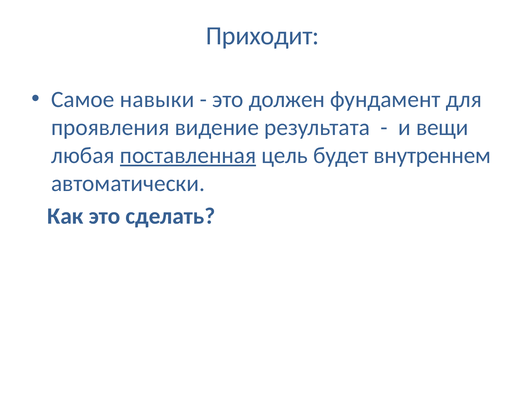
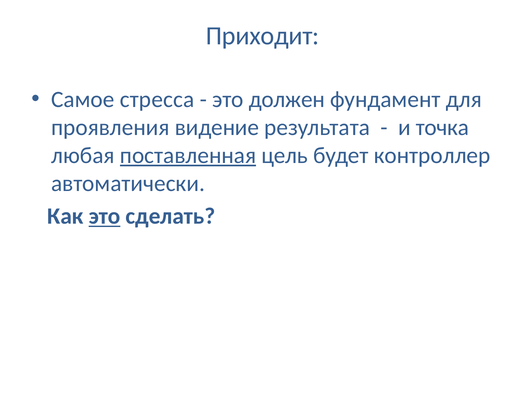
навыки: навыки -> стресса (157, 99)
вещи: вещи -> точка (442, 127)
внутреннем: внутреннем -> контроллер (432, 155)
это underline: none -> present (105, 216)
